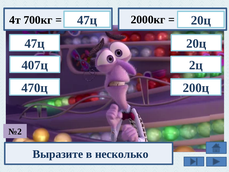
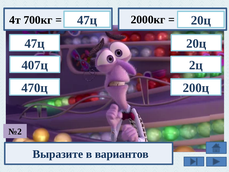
несколько: несколько -> вариантов (122, 154)
